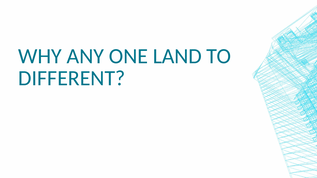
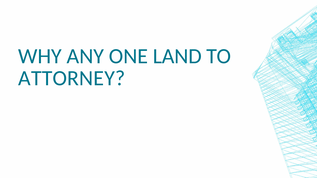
DIFFERENT: DIFFERENT -> ATTORNEY (72, 78)
